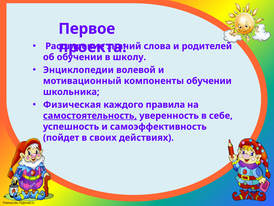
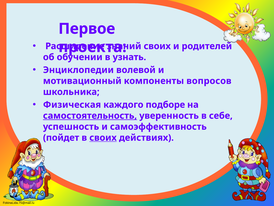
слова: слова -> своих (157, 46)
школу: школу -> узнать (129, 57)
компоненты обучении: обучении -> вопросов (209, 81)
правила: правила -> подборе (165, 104)
своих underline: none -> present (103, 137)
